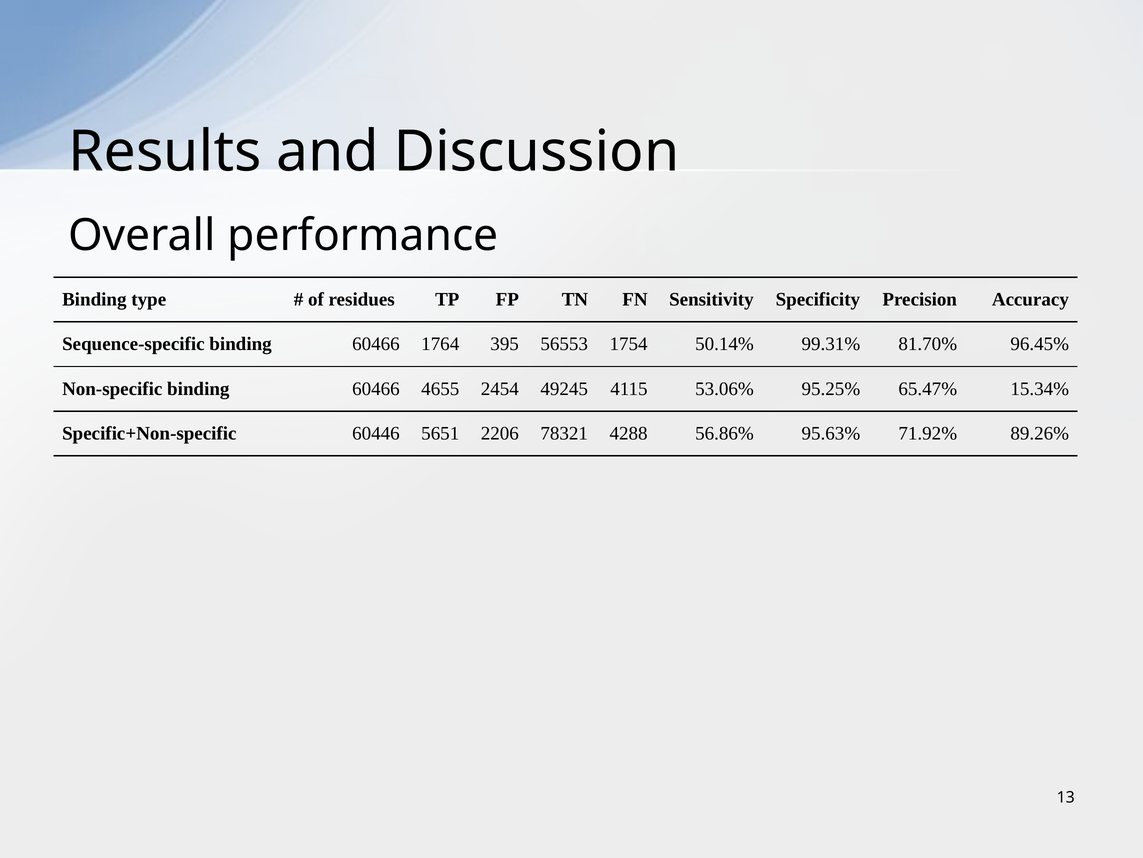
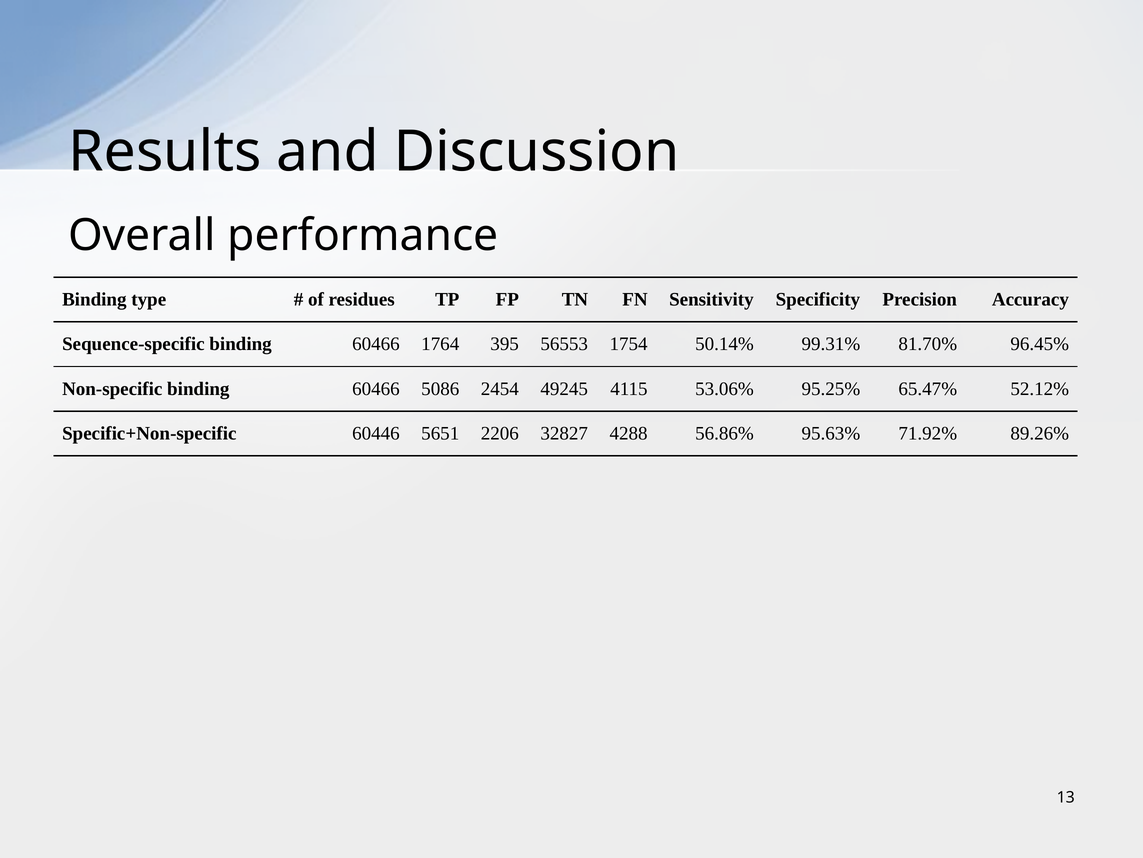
4655: 4655 -> 5086 (440, 389)
15.34%: 15.34% -> 52.12% (1040, 389)
78321: 78321 -> 32827 (564, 433)
